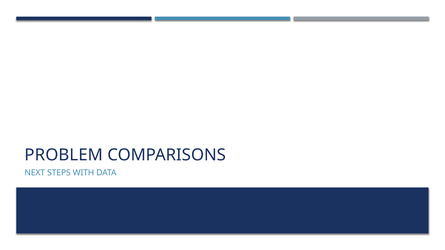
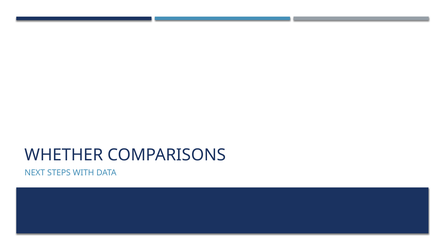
PROBLEM: PROBLEM -> WHETHER (64, 155)
